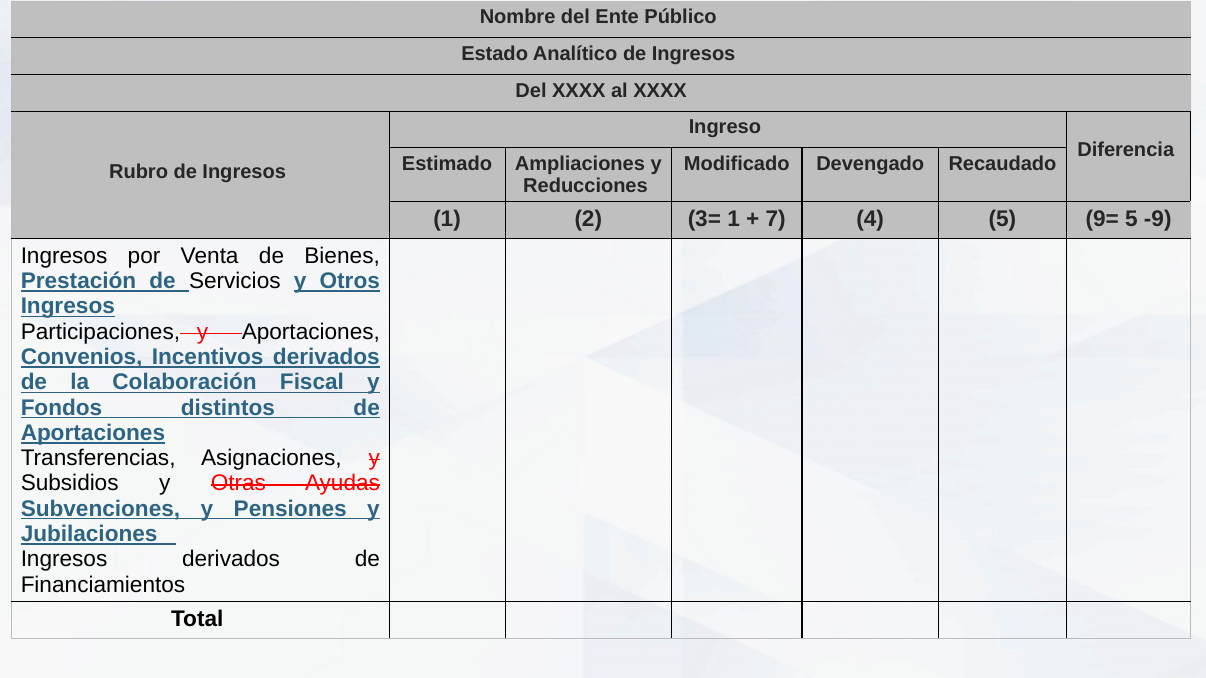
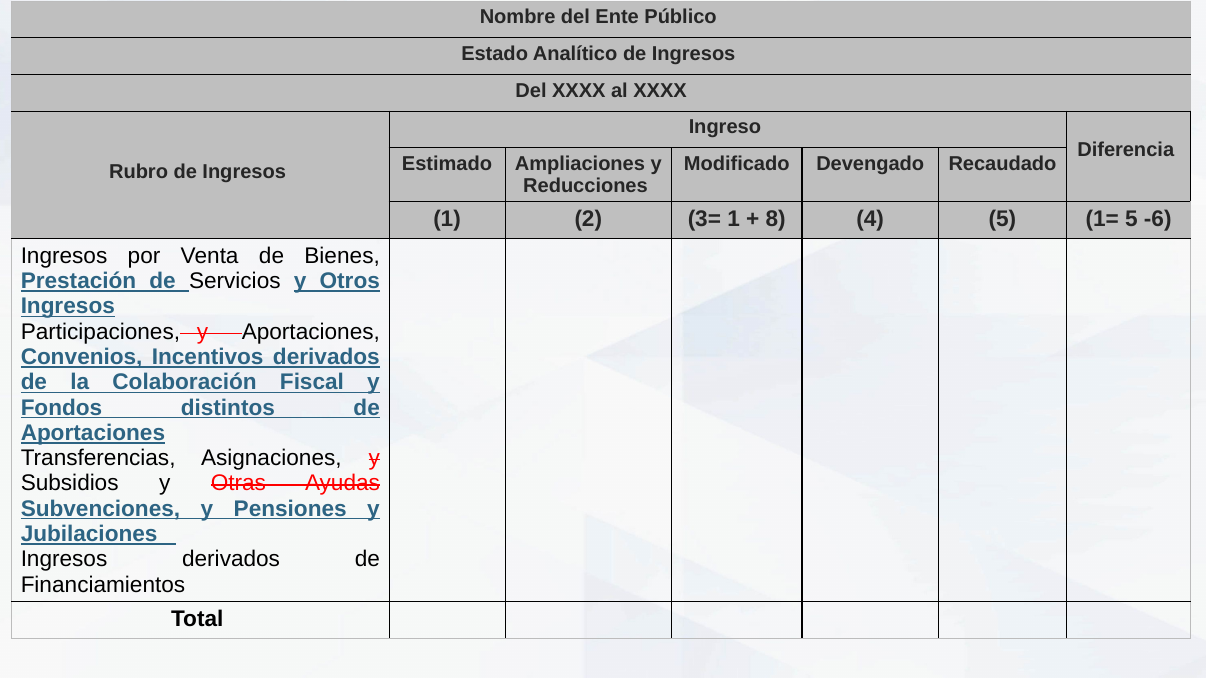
7: 7 -> 8 (776, 219)
9=: 9= -> 1= (1102, 219)
-9: -9 -> -6 (1158, 219)
